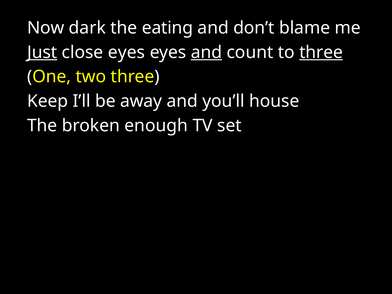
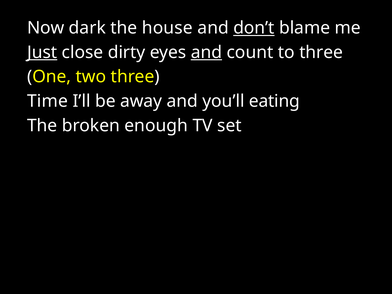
eating: eating -> house (167, 28)
don’t underline: none -> present (254, 28)
close eyes: eyes -> dirty (127, 52)
three underline: present -> none (321, 52)
Keep: Keep -> Time (47, 101)
house: house -> eating (274, 101)
